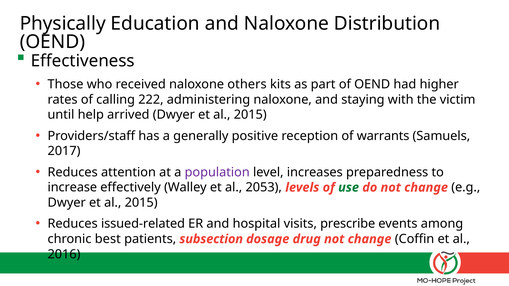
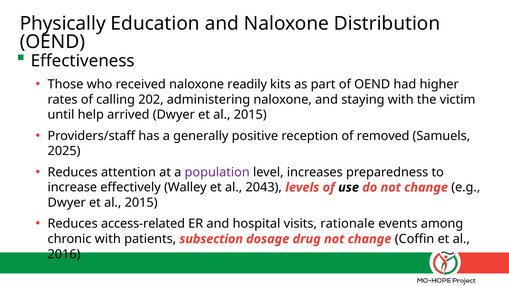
others: others -> readily (247, 84)
222: 222 -> 202 (151, 100)
warrants: warrants -> removed (383, 136)
2017: 2017 -> 2025 (64, 151)
2053: 2053 -> 2043 (264, 188)
use colour: green -> black (349, 188)
issued-related: issued-related -> access-related (143, 224)
prescribe: prescribe -> rationale (348, 224)
chronic best: best -> with (108, 239)
